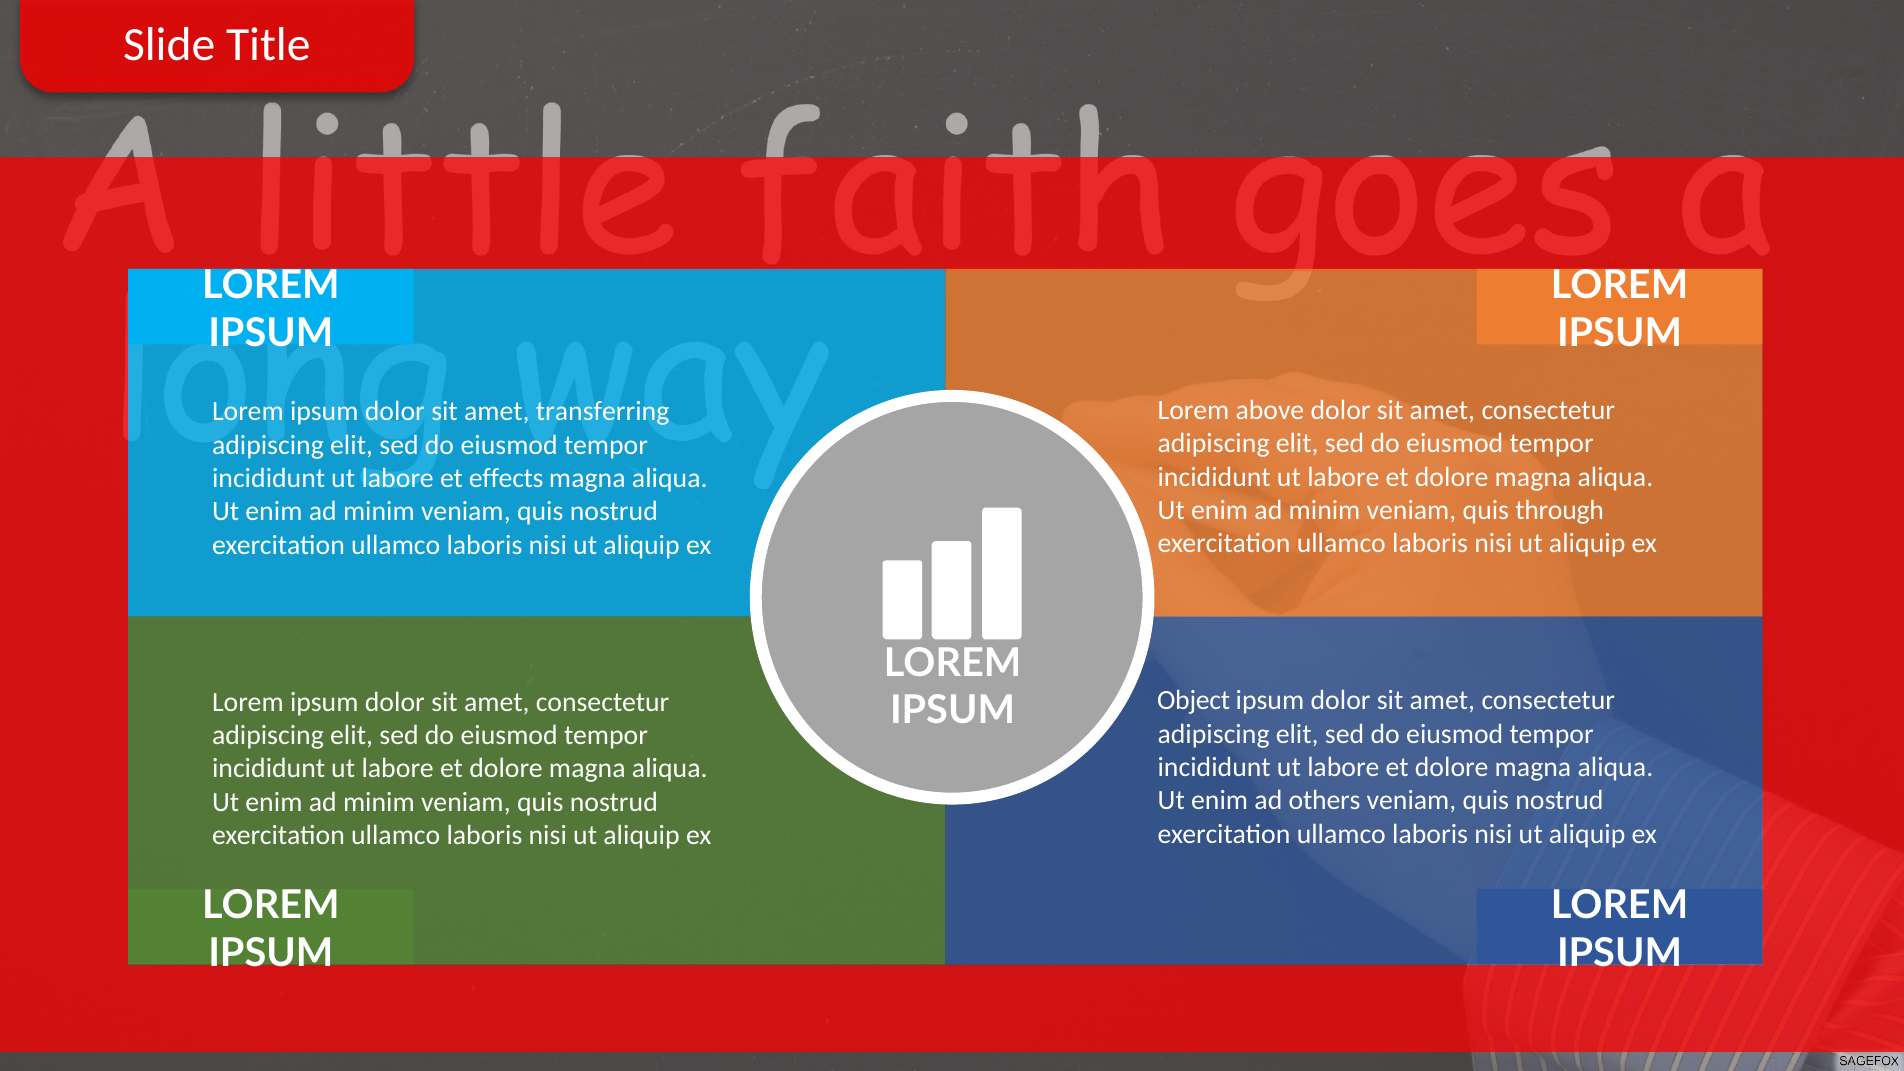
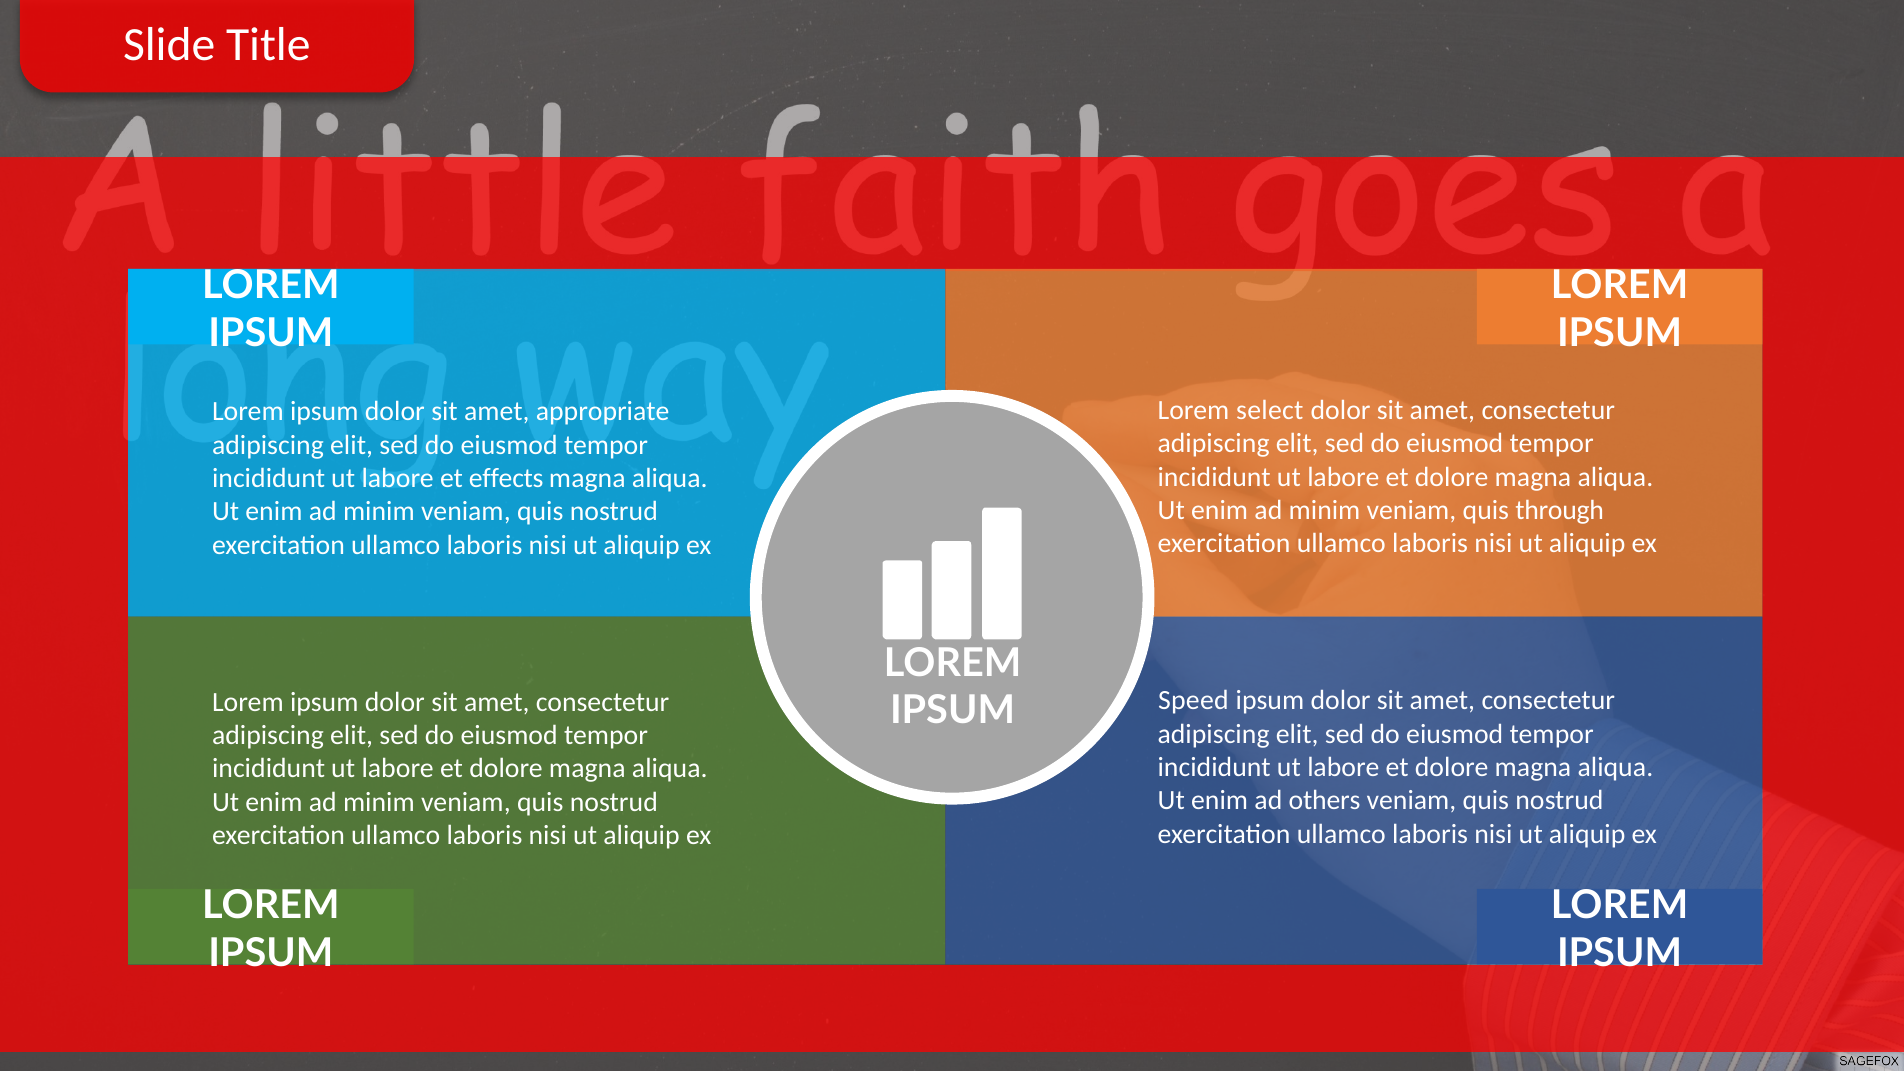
above: above -> select (1270, 410)
transferring: transferring -> appropriate (603, 412)
Object: Object -> Speed (1193, 701)
